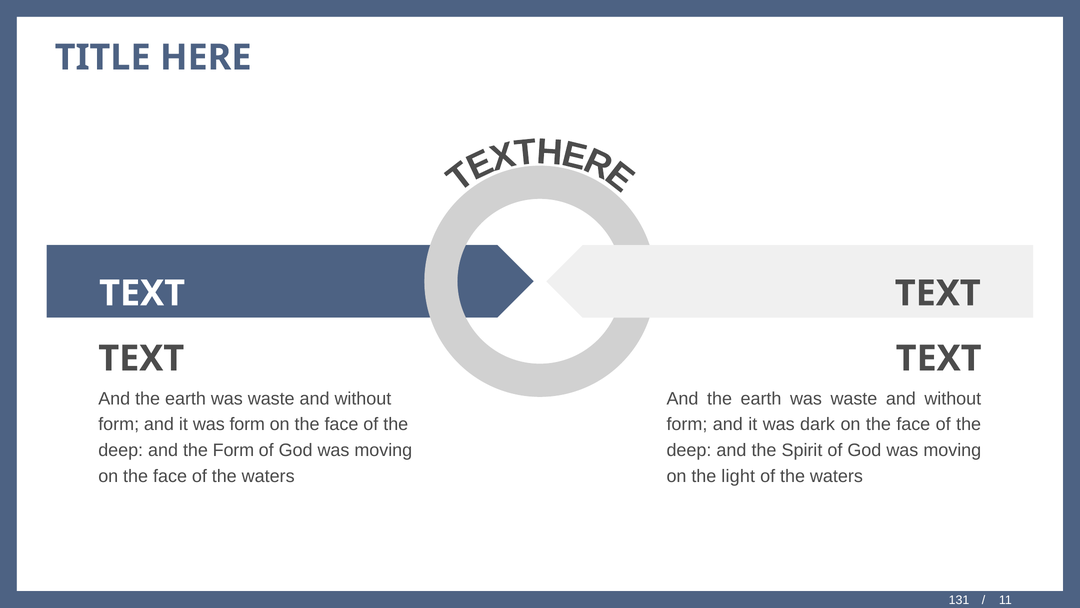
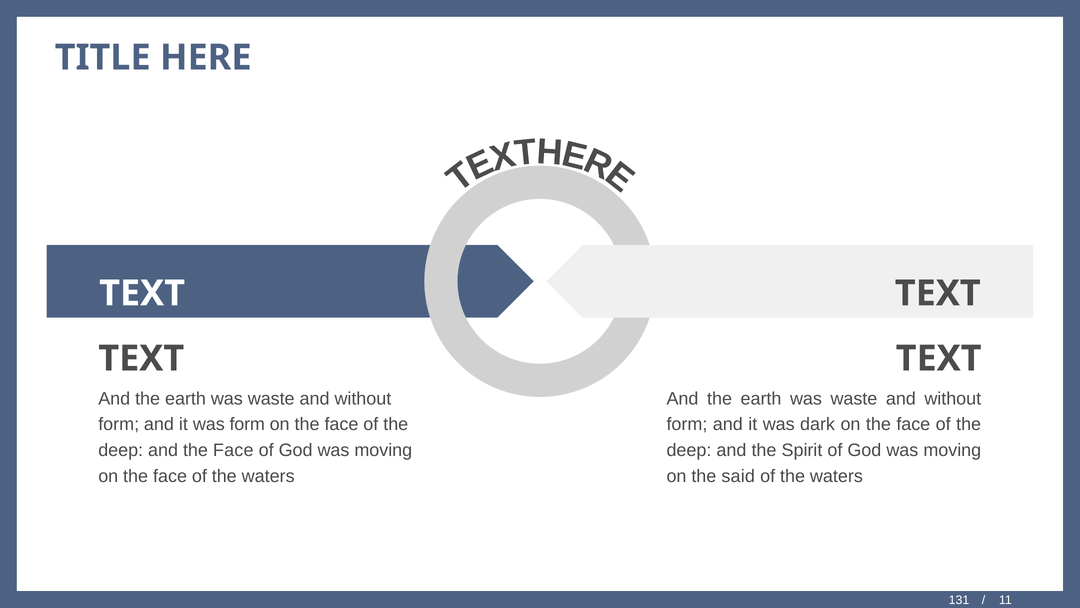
and the Form: Form -> Face (233, 450)
light: light -> said (738, 476)
